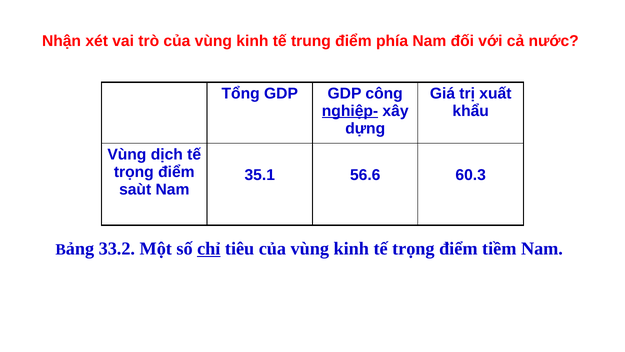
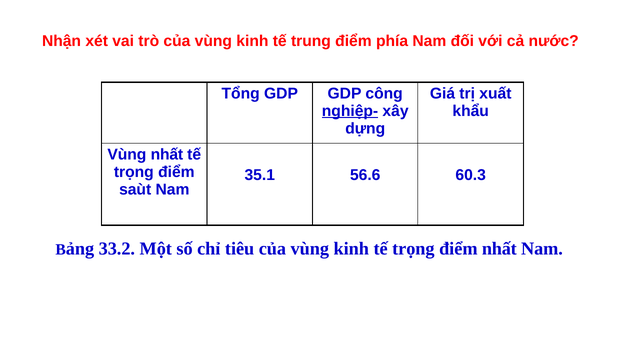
Vùng dịch: dịch -> nhất (167, 154)
chỉ underline: present -> none (209, 249)
điểm tiềm: tiềm -> nhất (499, 249)
